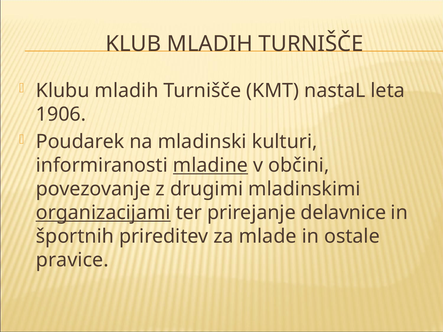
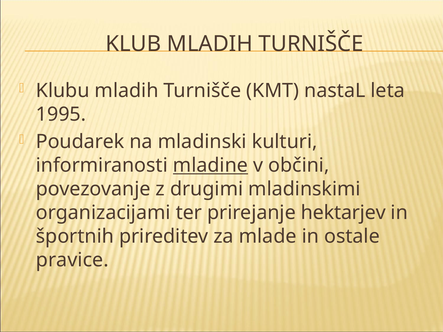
1906: 1906 -> 1995 (61, 114)
organizacijami underline: present -> none (103, 213)
delavnice: delavnice -> hektarjev (343, 213)
